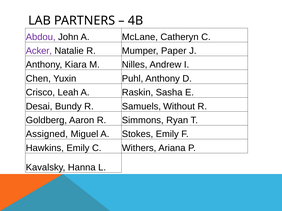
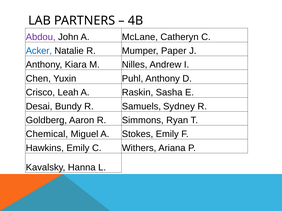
Acker colour: purple -> blue (39, 51)
Without: Without -> Sydney (179, 107)
Assigned: Assigned -> Chemical (47, 134)
